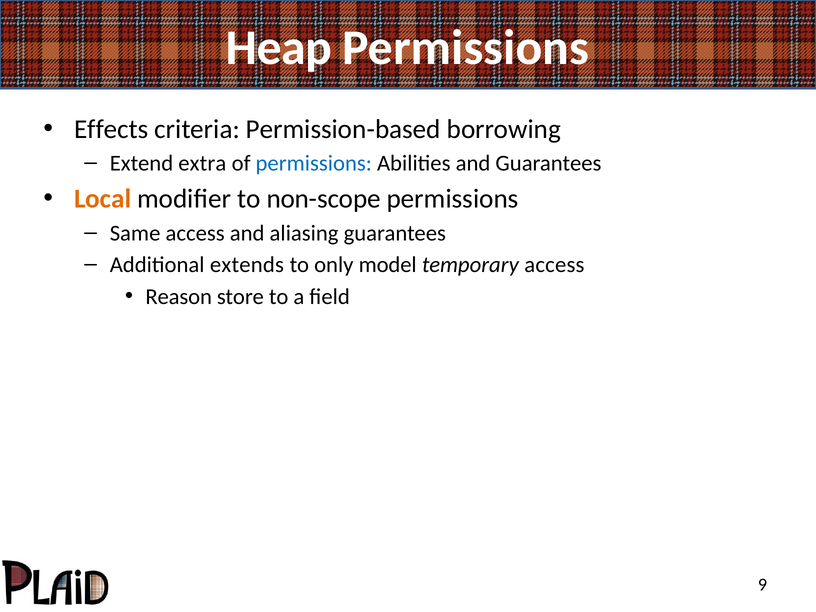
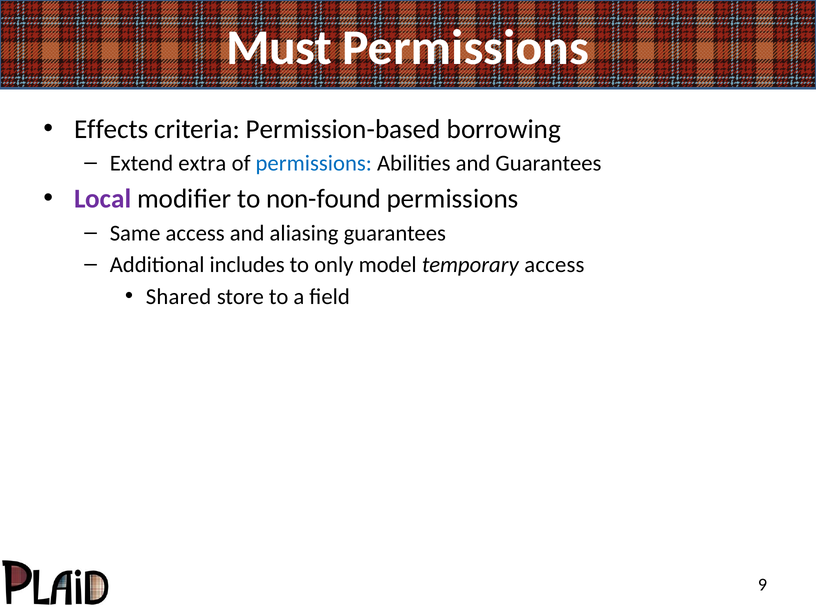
Heap: Heap -> Must (279, 48)
Local colour: orange -> purple (103, 199)
non-scope: non-scope -> non-found (324, 199)
extends: extends -> includes (247, 265)
Reason: Reason -> Shared (179, 297)
